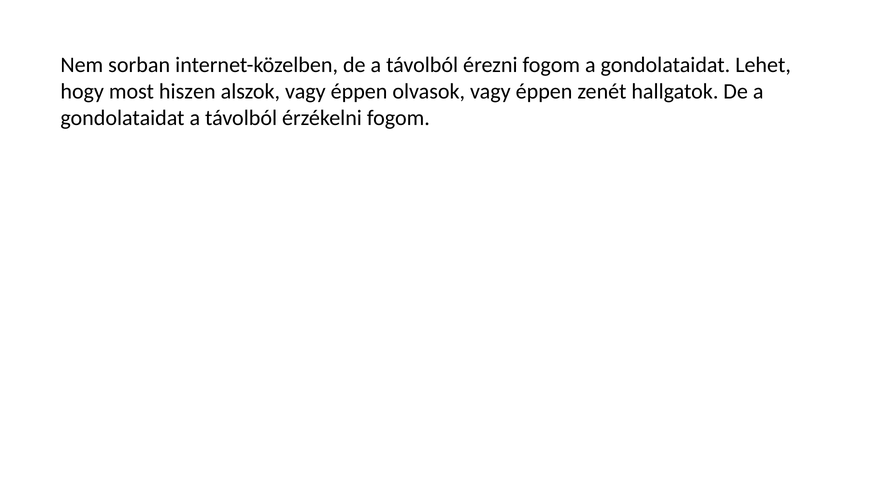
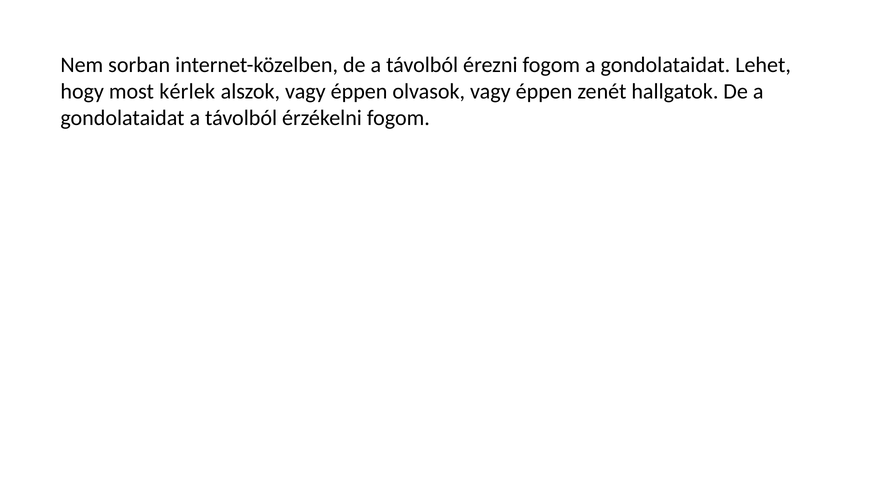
hiszen: hiszen -> kérlek (187, 91)
